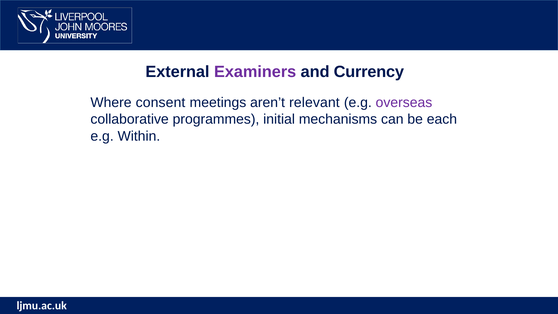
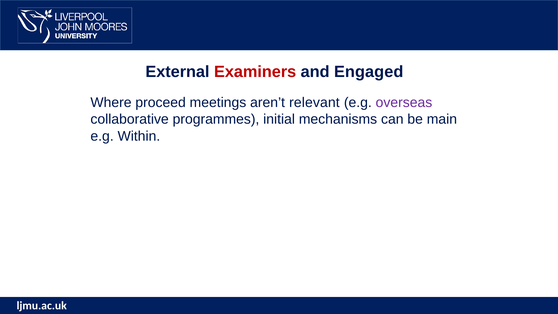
Examiners colour: purple -> red (255, 72)
Currency: Currency -> Engaged (369, 72)
consent: consent -> proceed (161, 103)
each: each -> main (442, 119)
